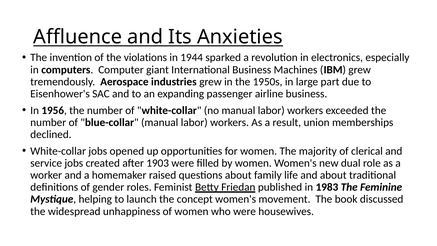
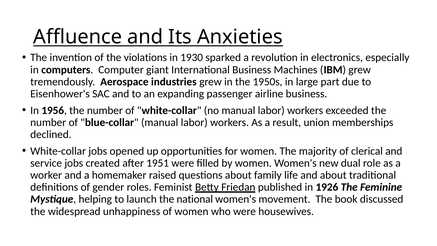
1944: 1944 -> 1930 (192, 58)
1903: 1903 -> 1951 (158, 163)
1983: 1983 -> 1926 (327, 187)
concept: concept -> national (195, 199)
